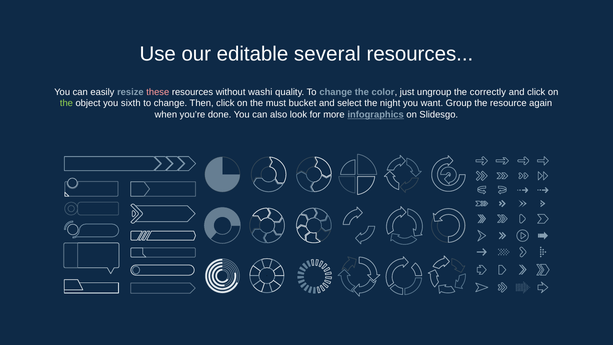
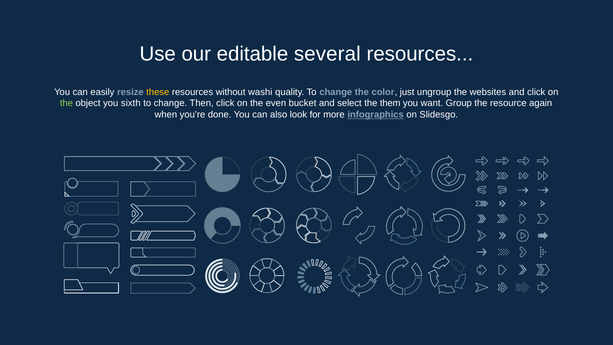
these colour: pink -> yellow (158, 92)
correctly: correctly -> websites (488, 92)
must: must -> even (276, 103)
night: night -> them (390, 103)
